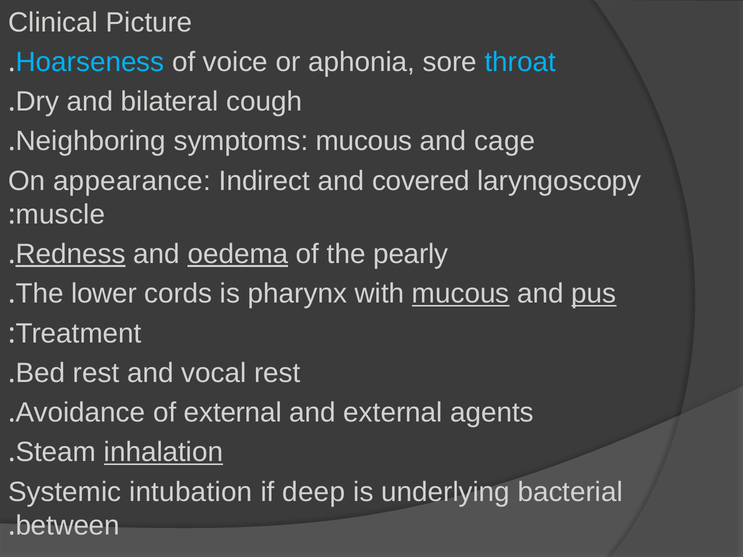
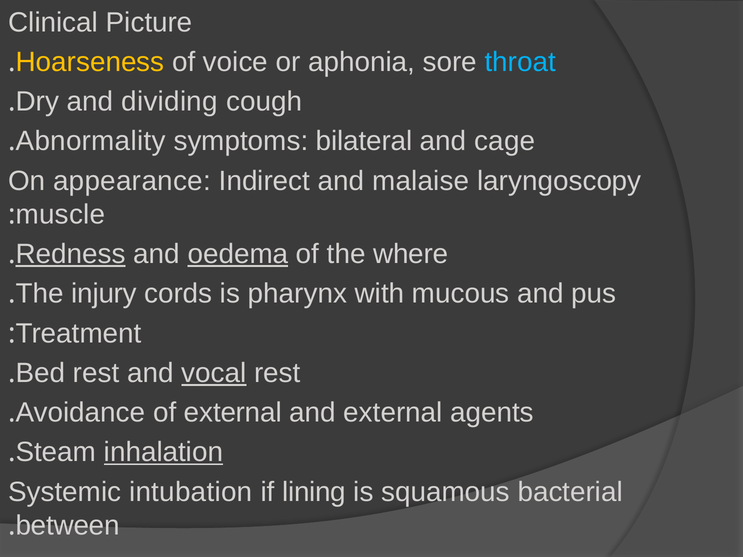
Hoarseness colour: light blue -> yellow (90, 62)
bilateral: bilateral -> dividing (170, 102)
Neighboring: Neighboring -> Abnormality (91, 141)
symptoms mucous: mucous -> bilateral (364, 141)
covered: covered -> malaise (421, 181)
pearly: pearly -> where (411, 254)
lower: lower -> injury (104, 294)
mucous underline: present -> none (461, 294)
pus underline: present -> none (594, 294)
vocal underline: none -> present (214, 373)
deep: deep -> lining (314, 492)
underlying: underlying -> squamous (446, 492)
